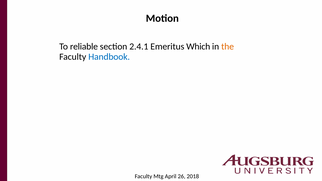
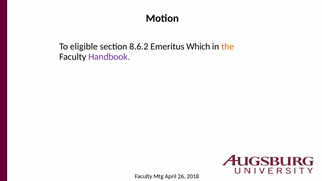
reliable: reliable -> eligible (84, 47)
2.4.1: 2.4.1 -> 8.6.2 (139, 47)
Handbook colour: blue -> purple (109, 57)
